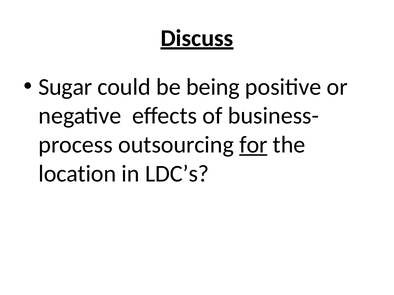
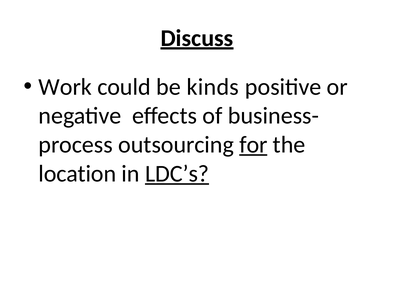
Sugar: Sugar -> Work (65, 87)
being: being -> kinds (213, 87)
LDC’s underline: none -> present (177, 174)
